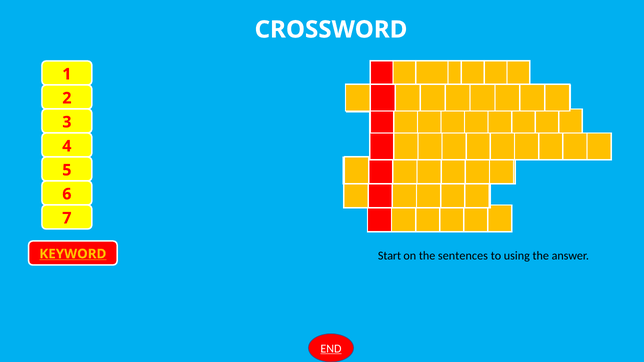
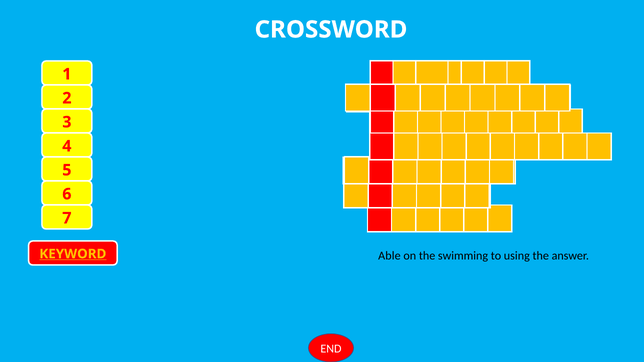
Start: Start -> Able (389, 256)
sentences: sentences -> swimming (463, 256)
END underline: present -> none (331, 349)
